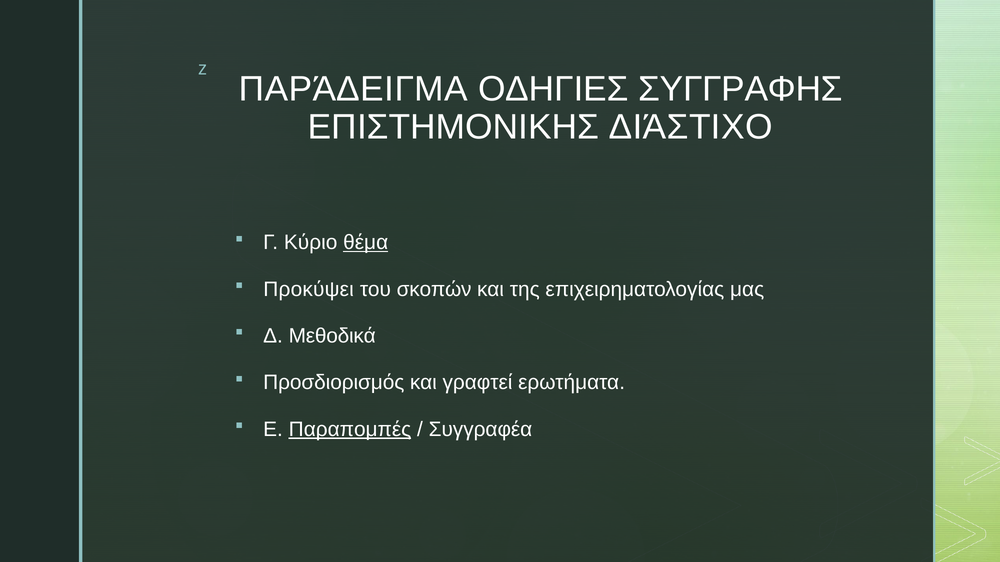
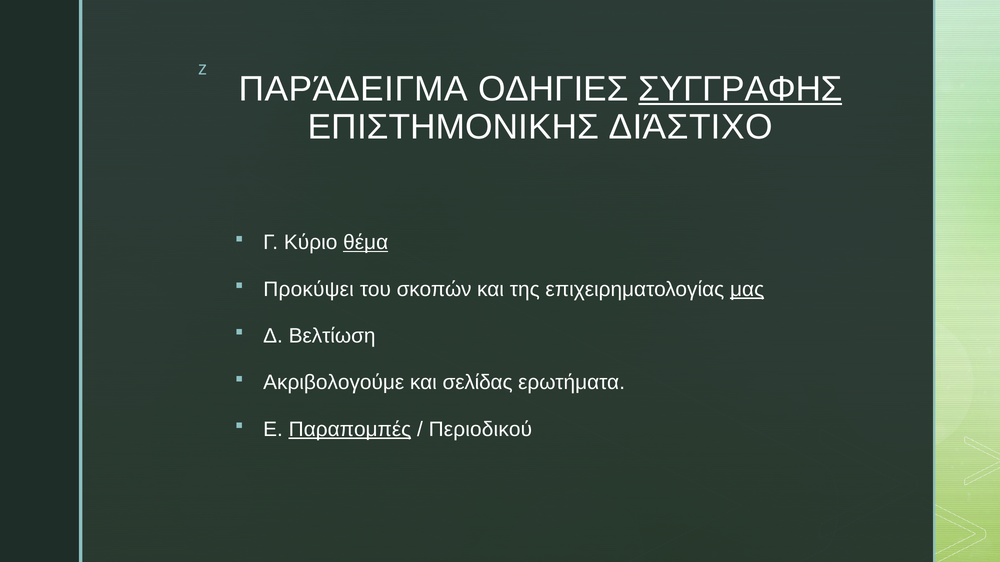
ΣΥΓΓΡΑΦΗΣ underline: none -> present (741, 89)
μας underline: none -> present (747, 289)
Μεθοδικά: Μεθοδικά -> Βελτίωση (332, 336)
Προσδιορισμός: Προσδιορισμός -> Ακριβολογούμε (334, 383)
γραφτεί: γραφτεί -> σελίδας (478, 383)
Συγγραφέα: Συγγραφέα -> Περιοδικού (480, 430)
